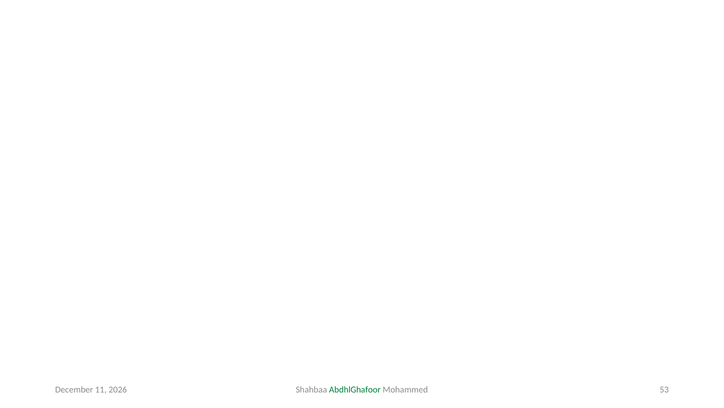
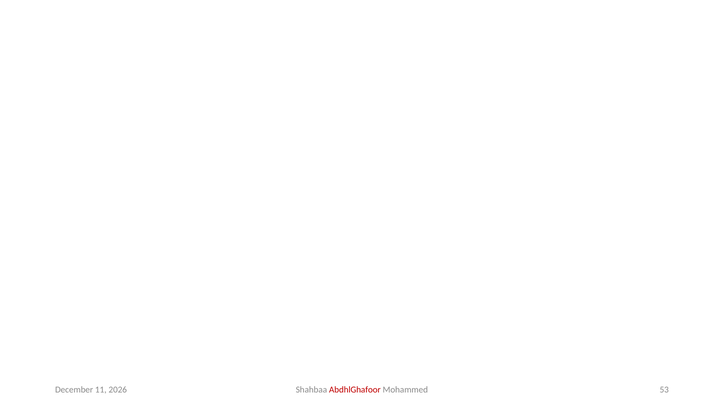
AbdhlGhafoor colour: green -> red (355, 389)
